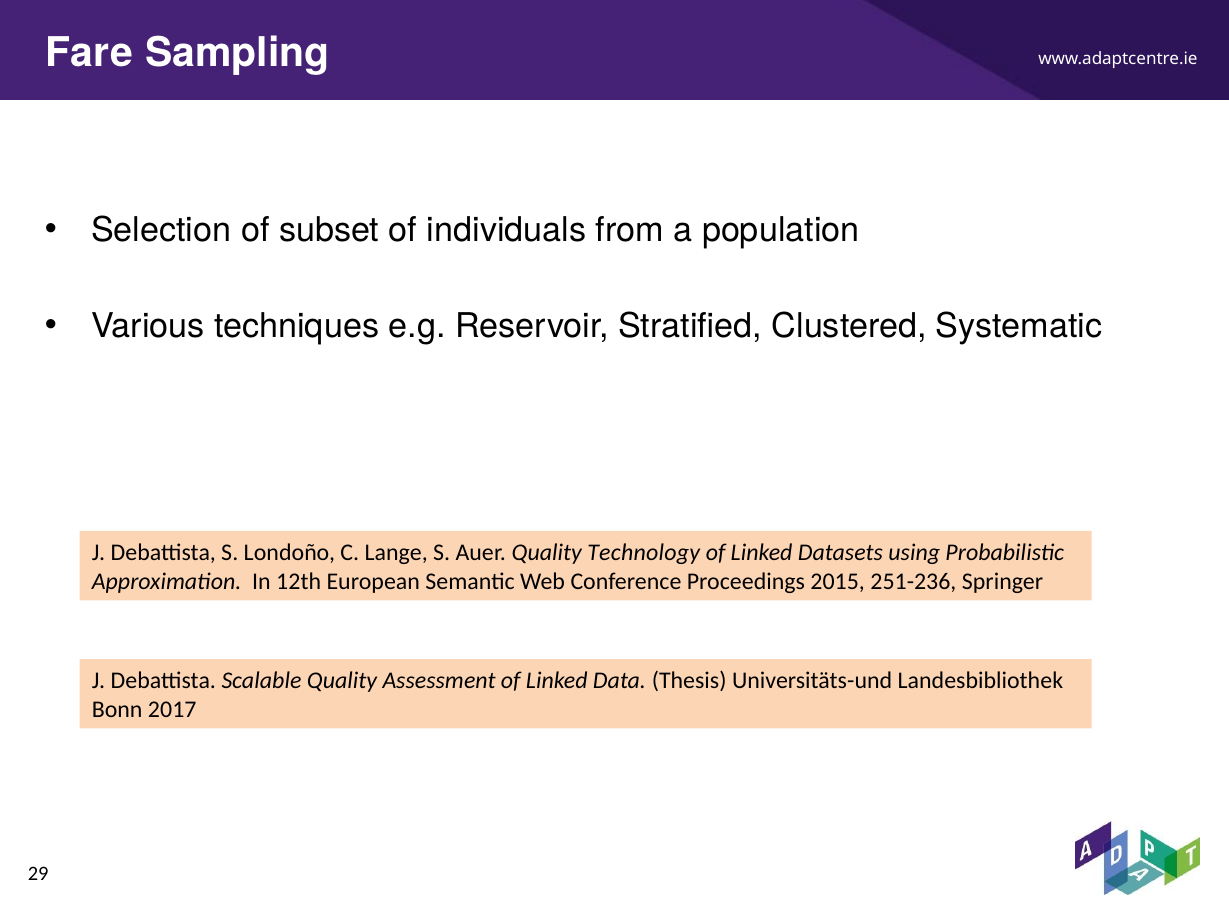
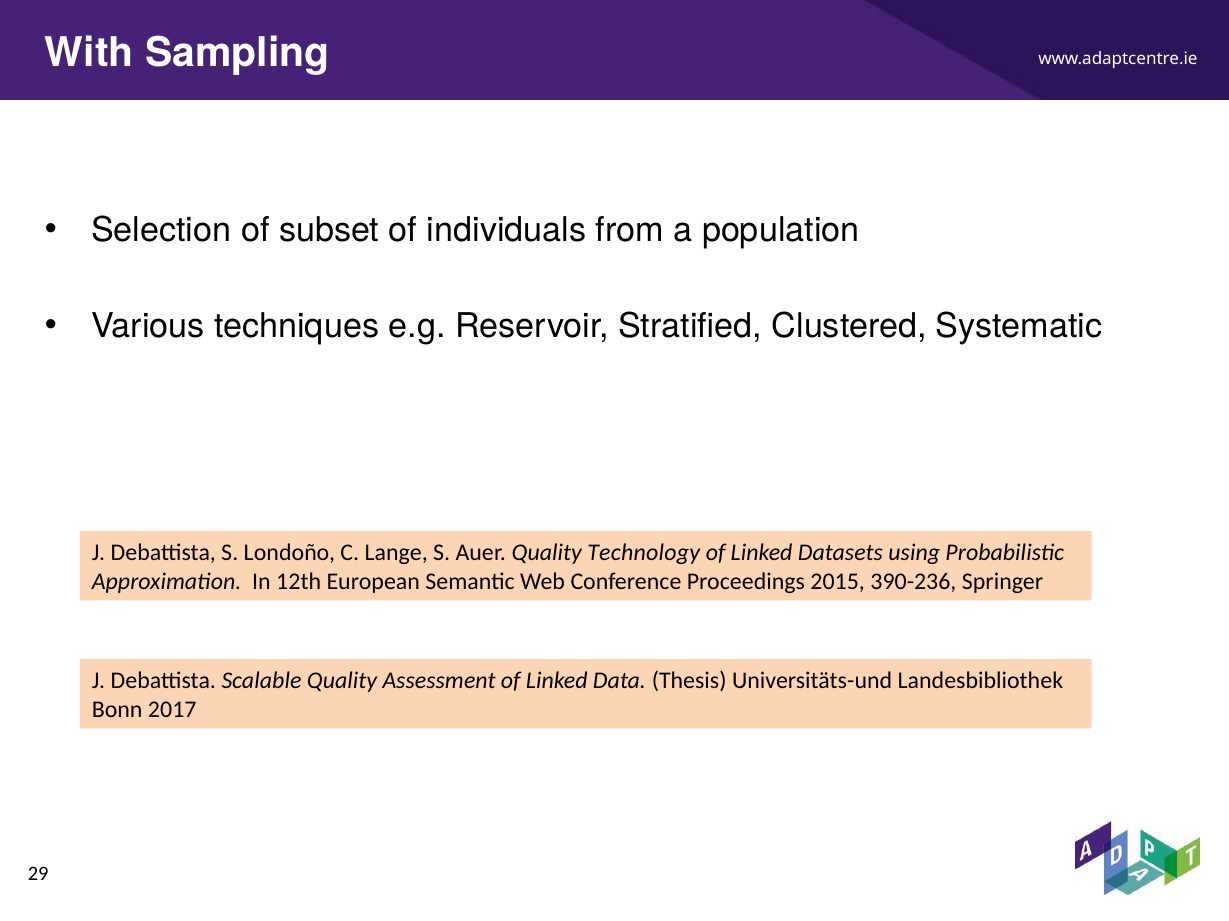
Fare: Fare -> With (89, 53)
251-236: 251-236 -> 390-236 (913, 582)
